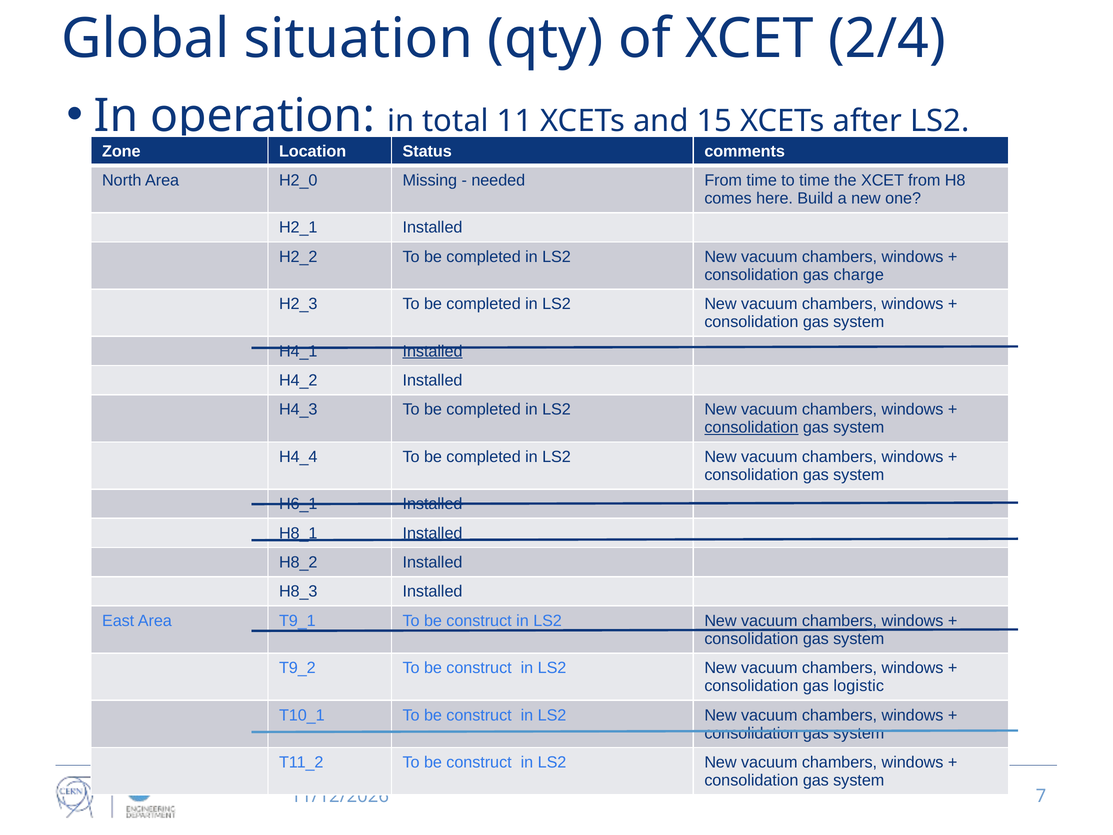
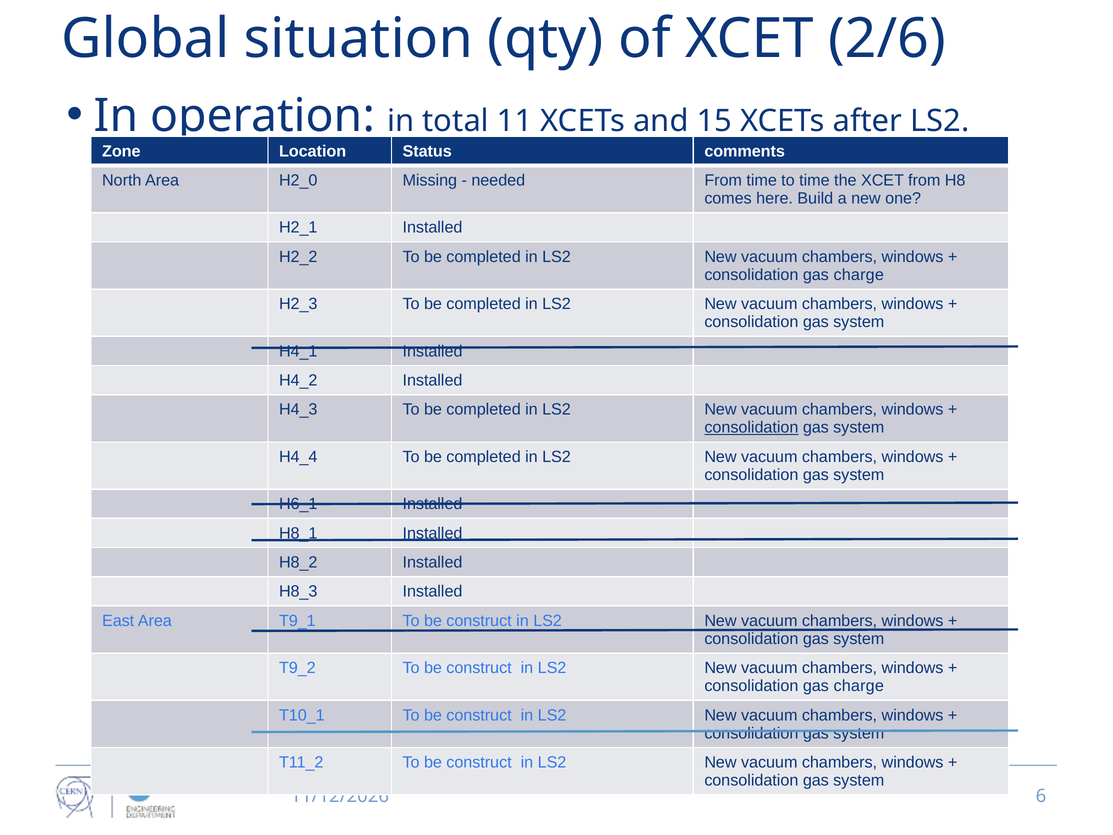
2/4: 2/4 -> 2/6 (887, 39)
Installed underline: present -> none (433, 351)
logistic: logistic -> charge (859, 686)
7: 7 -> 6 (1041, 796)
